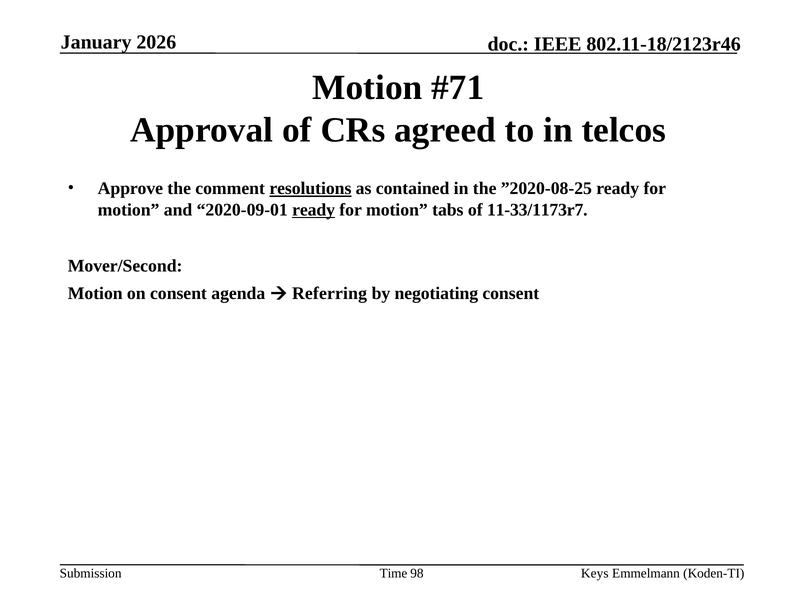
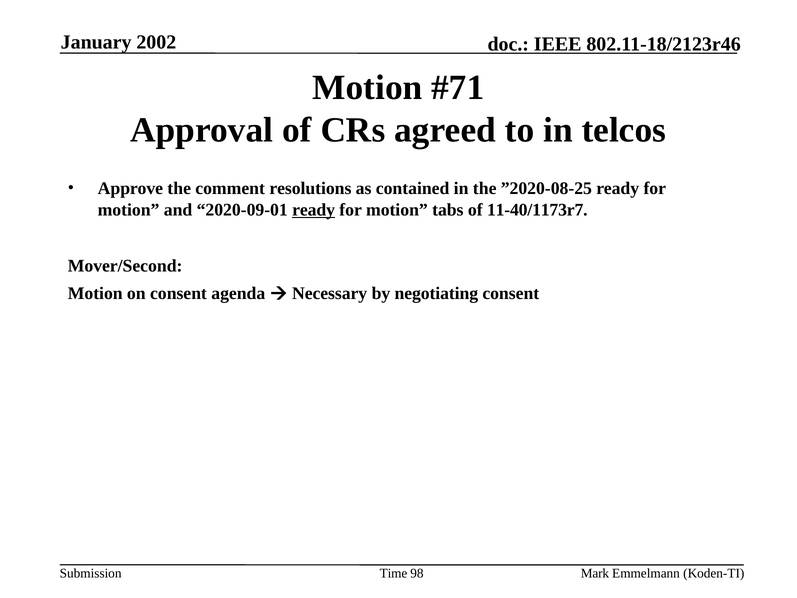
2026: 2026 -> 2002 (156, 42)
resolutions underline: present -> none (310, 189)
11-33/1173r7: 11-33/1173r7 -> 11-40/1173r7 (537, 210)
Referring: Referring -> Necessary (330, 293)
Keys: Keys -> Mark (595, 573)
